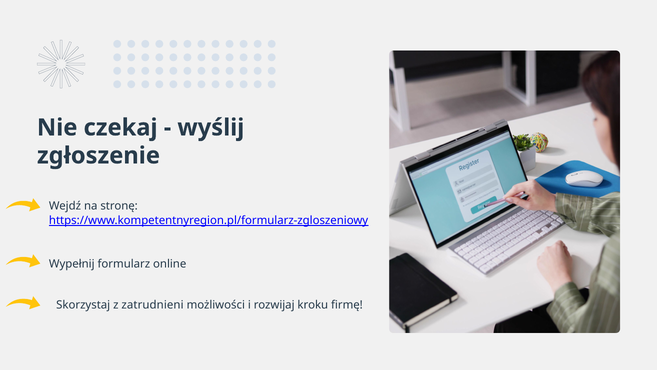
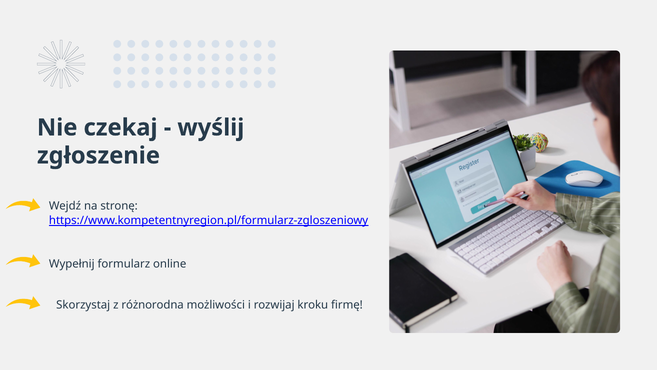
zatrudnieni: zatrudnieni -> różnorodna (153, 305)
